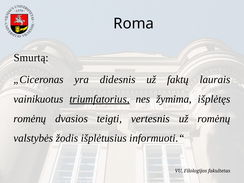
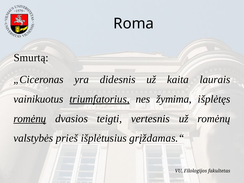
faktų: faktų -> kaita (178, 80)
romėnų underline: none -> present (30, 119)
žodis: žodis -> prieš (67, 138)
informuoti.“: informuoti.“ -> grįždamas.“ (157, 138)
